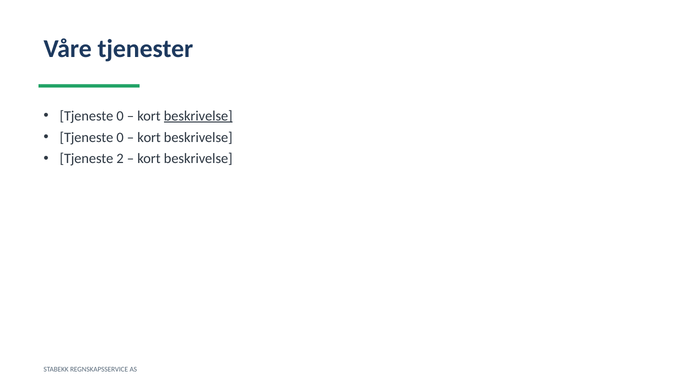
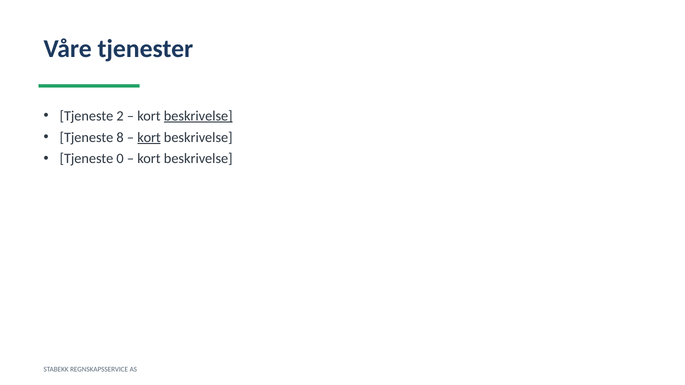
0: 0 -> 2 (120, 116)
0: 0 -> 8 (120, 137)
kort underline: none -> present (149, 137)
2: 2 -> 0 (120, 159)
